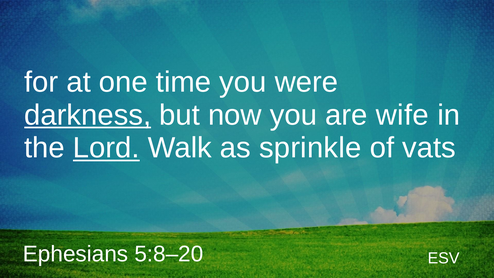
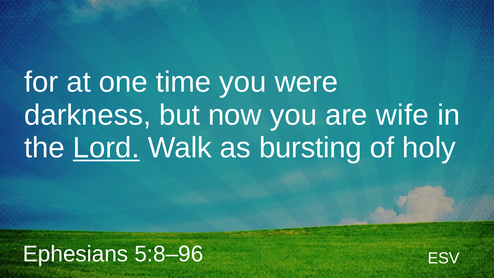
darkness underline: present -> none (88, 115)
sprinkle: sprinkle -> bursting (310, 148)
vats: vats -> holy (429, 148)
5:8–20: 5:8–20 -> 5:8–96 (169, 254)
